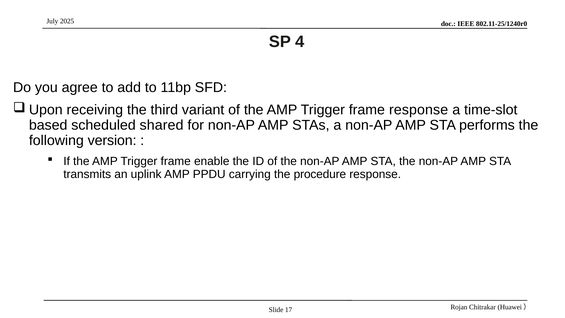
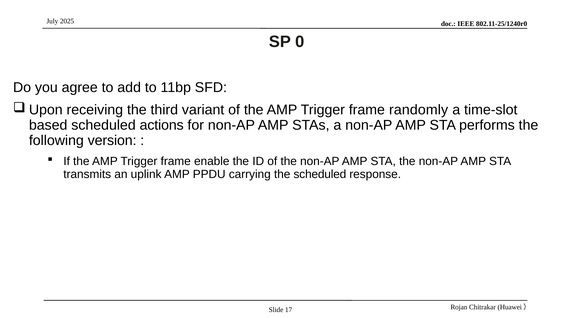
4: 4 -> 0 (300, 42)
frame response: response -> randomly (419, 110)
shared: shared -> actions (162, 125)
the procedure: procedure -> scheduled (320, 174)
